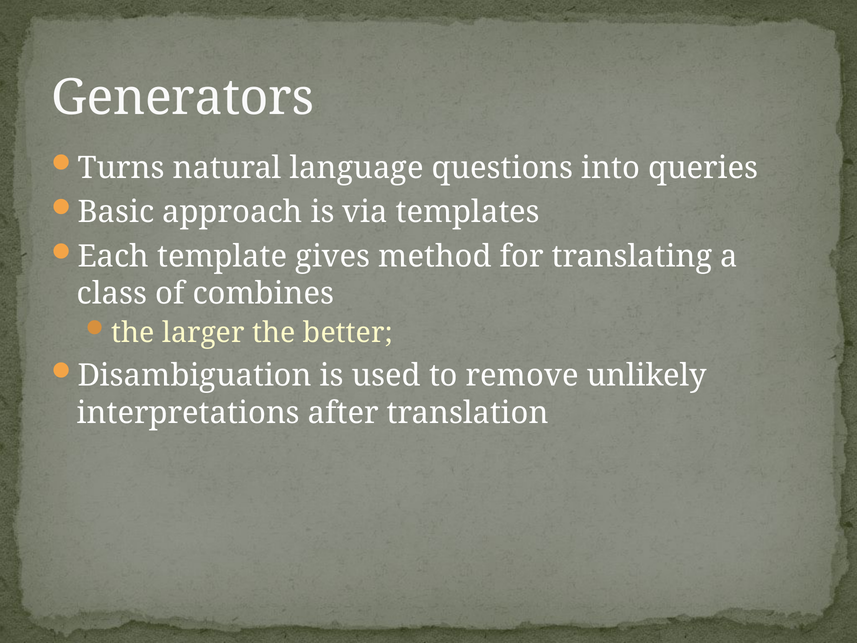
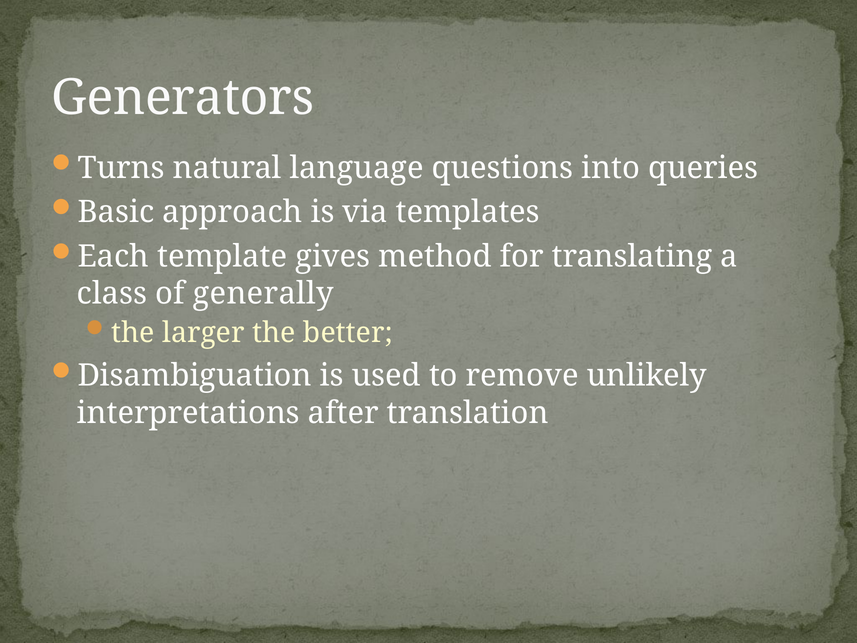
combines: combines -> generally (263, 293)
